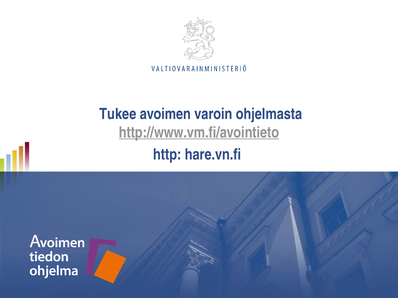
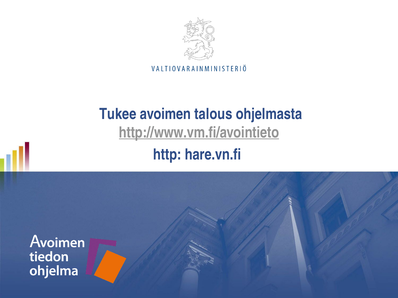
varoin: varoin -> talous (213, 114)
